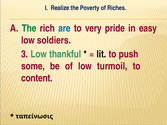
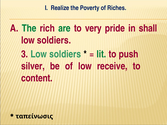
are colour: blue -> green (64, 28)
easy: easy -> shall (148, 28)
3 Low thankful: thankful -> soldiers (65, 54)
lit colour: black -> green (101, 54)
some: some -> silver (33, 66)
turmoil: turmoil -> receive (112, 66)
